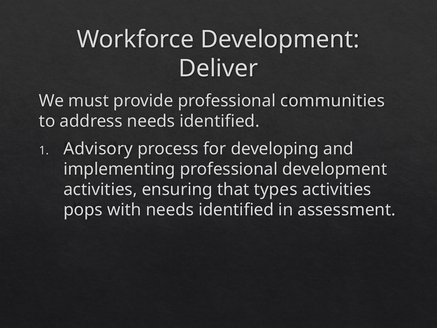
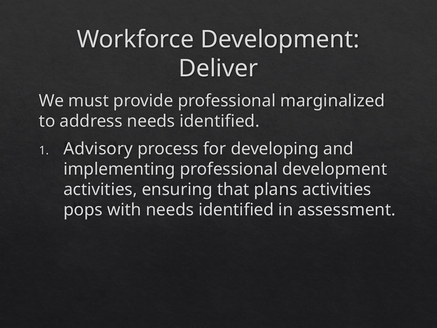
communities: communities -> marginalized (333, 101)
types: types -> plans (276, 189)
